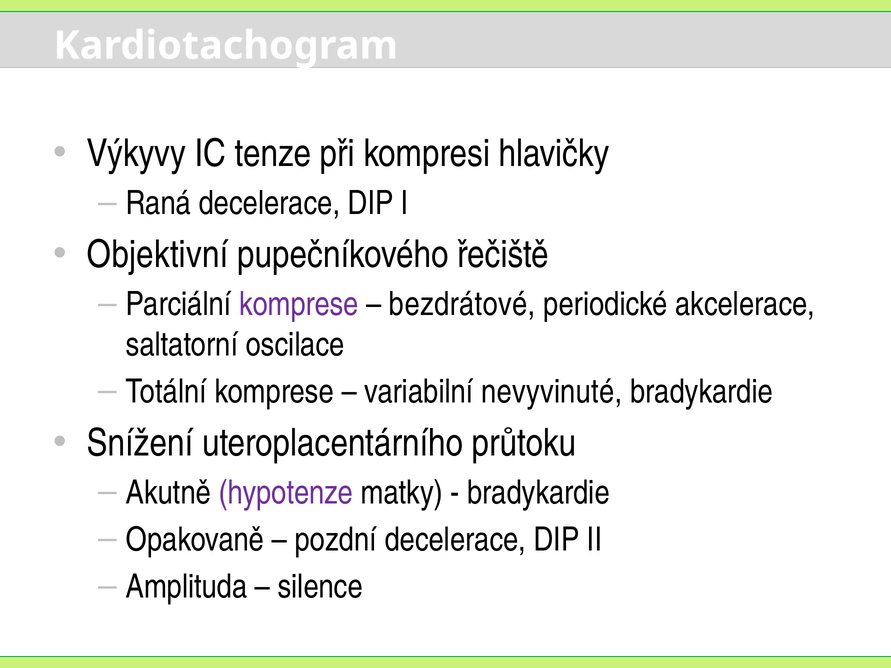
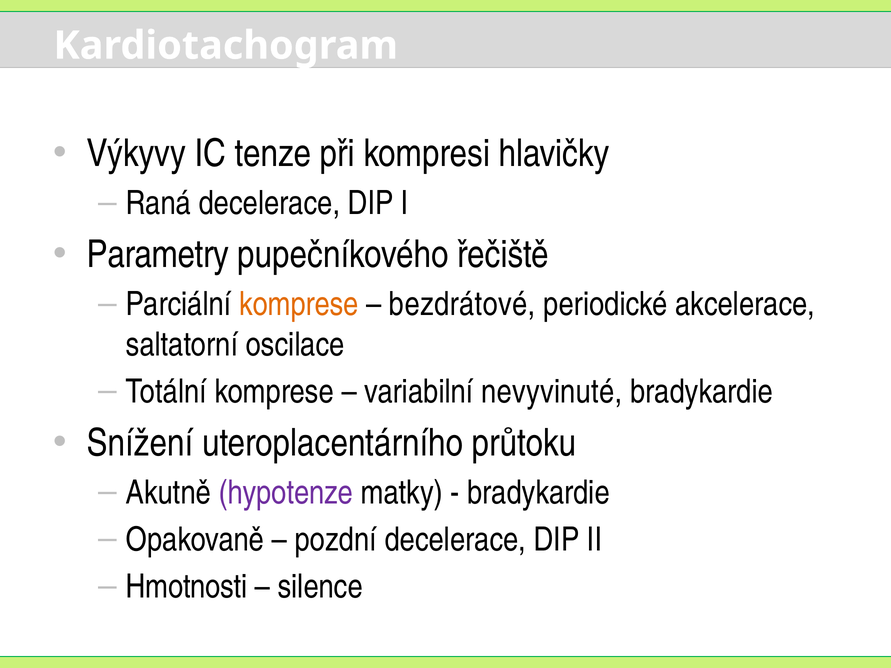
Objektivní: Objektivní -> Parametry (158, 255)
komprese colour: purple -> orange (299, 305)
Amplituda: Amplituda -> Hmotnosti (187, 587)
